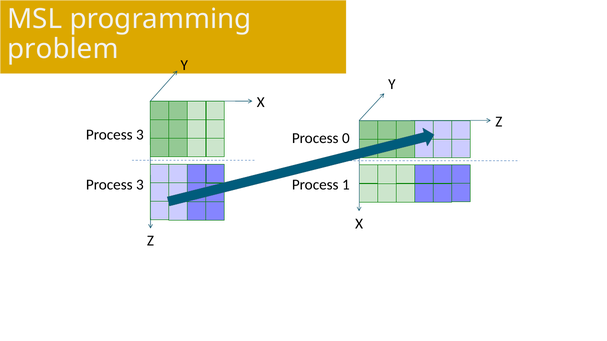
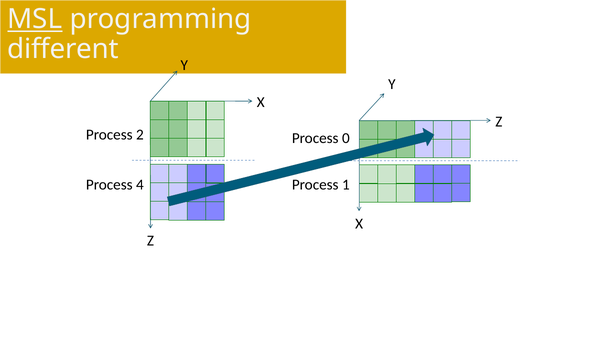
MSL underline: none -> present (35, 19)
problem: problem -> different (63, 49)
3: 3 -> 2 (140, 135)
3: 3 -> 4 (140, 185)
